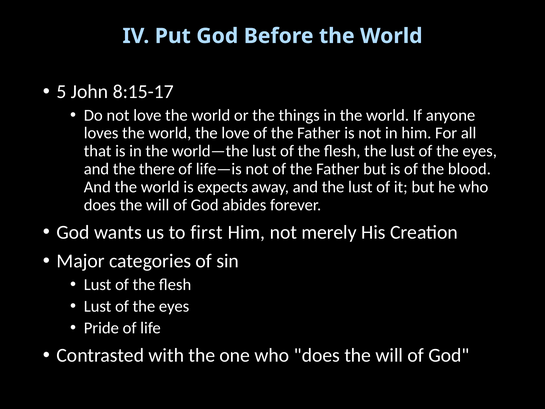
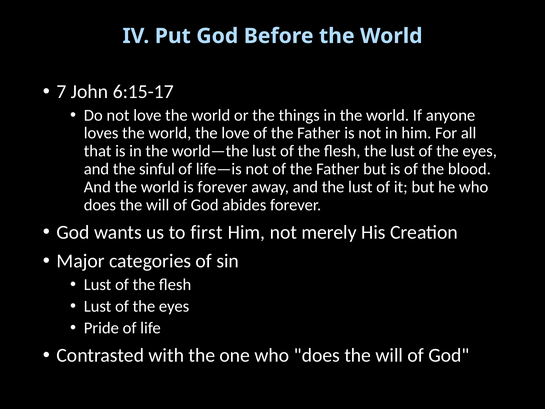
5: 5 -> 7 (62, 92)
8:15-17: 8:15-17 -> 6:15-17 (143, 92)
there: there -> sinful (157, 169)
is expects: expects -> forever (222, 187)
